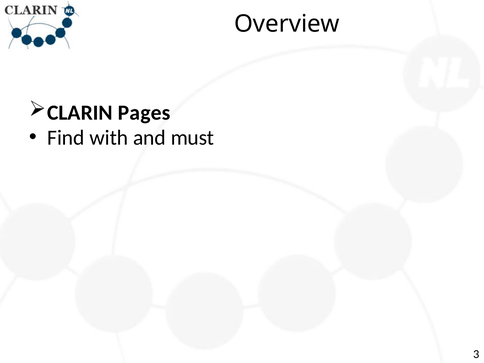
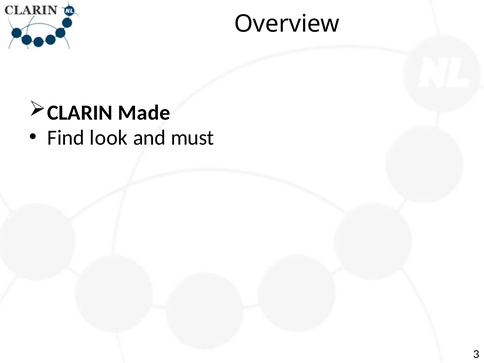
Pages: Pages -> Made (144, 113)
with: with -> look (109, 138)
